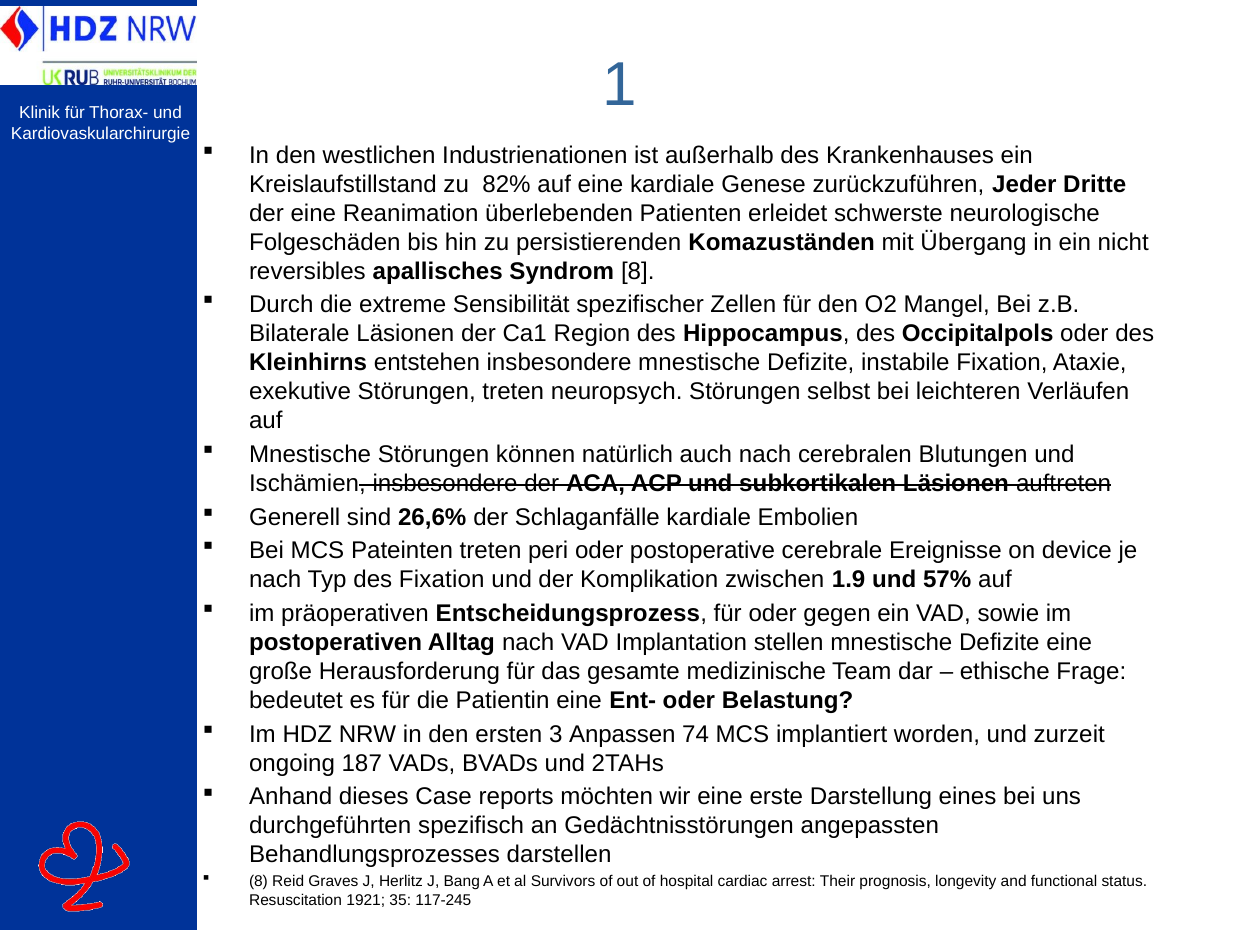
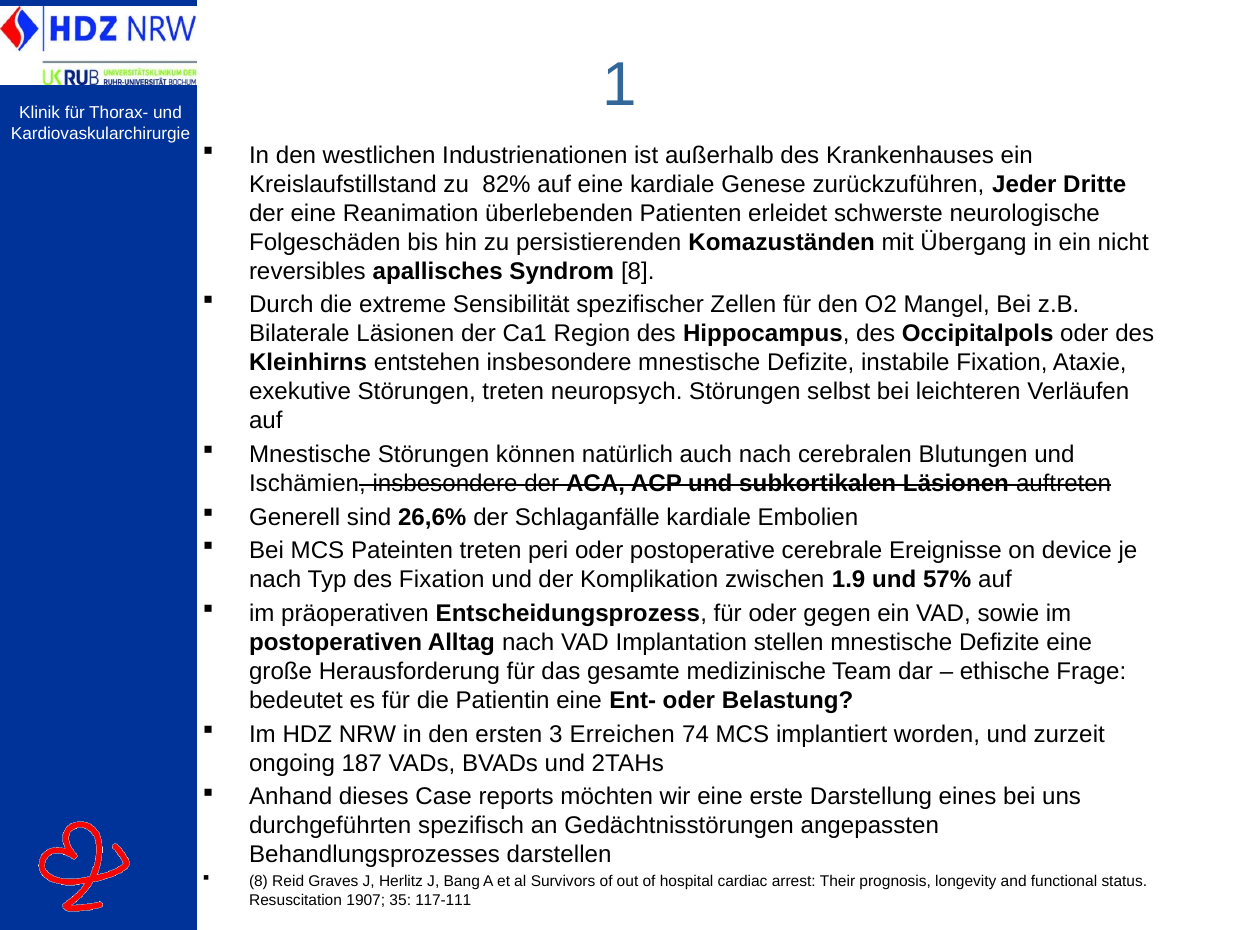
Anpassen: Anpassen -> Erreichen (622, 734)
1921: 1921 -> 1907 (366, 900)
117-245: 117-245 -> 117-111 (443, 900)
